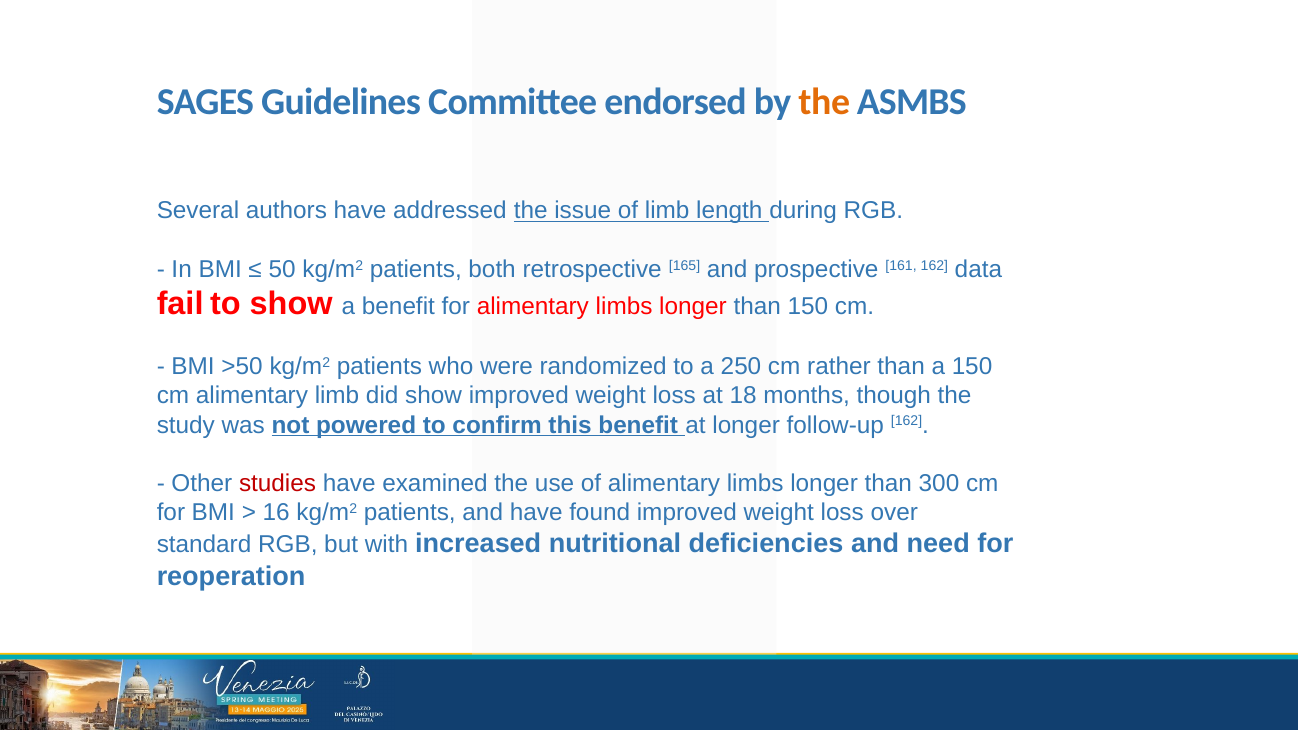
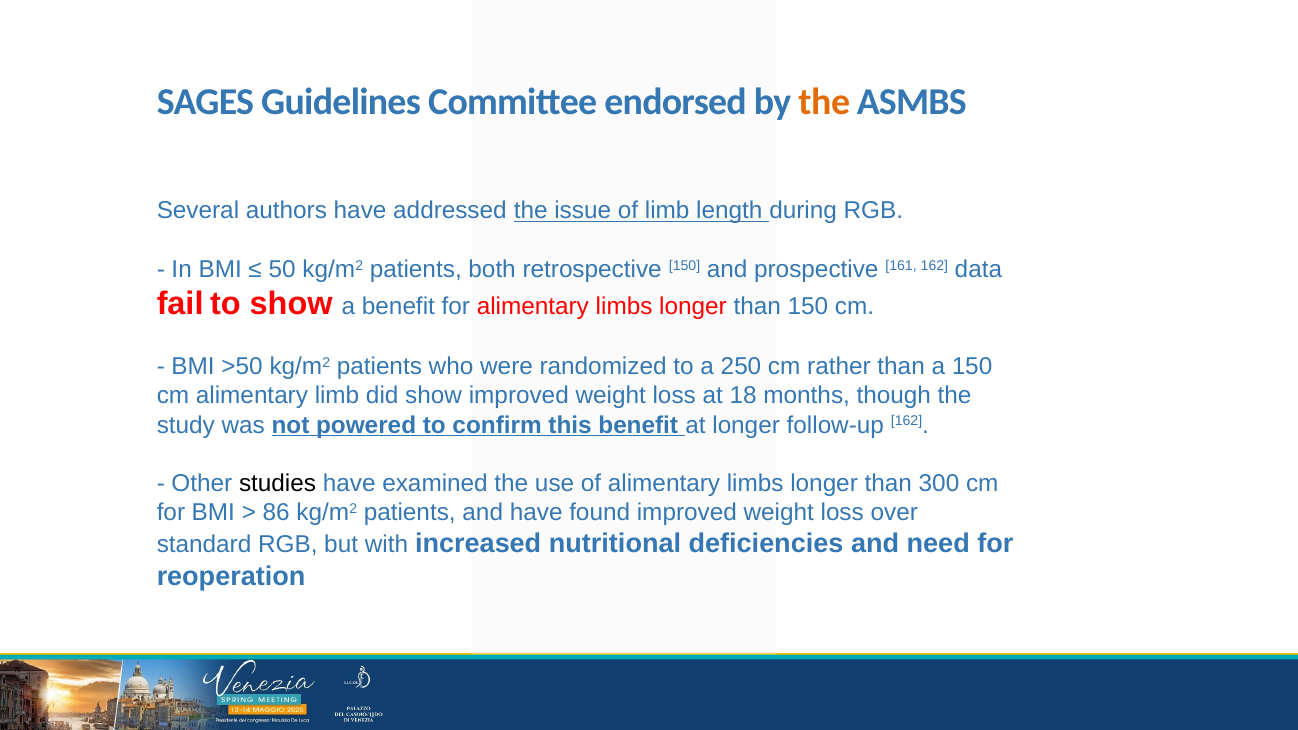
retrospective 165: 165 -> 150 (685, 265)
studies colour: red -> black (278, 484)
16: 16 -> 86 (276, 513)
